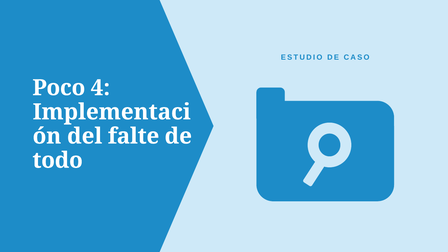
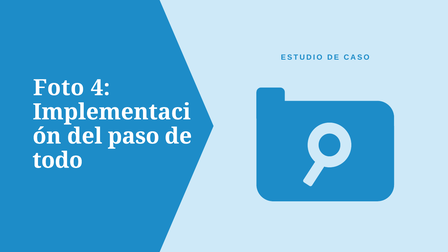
Poco: Poco -> Foto (59, 88)
falte: falte -> paso (134, 136)
